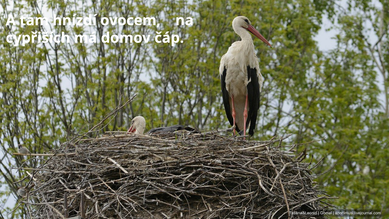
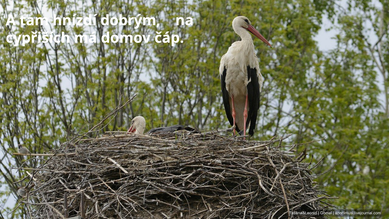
ovocem: ovocem -> dobrým (130, 20)
